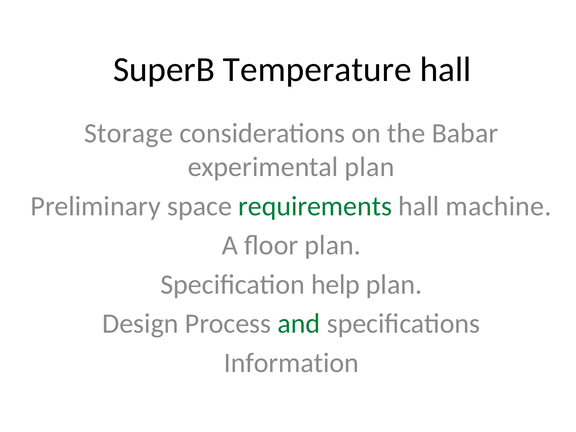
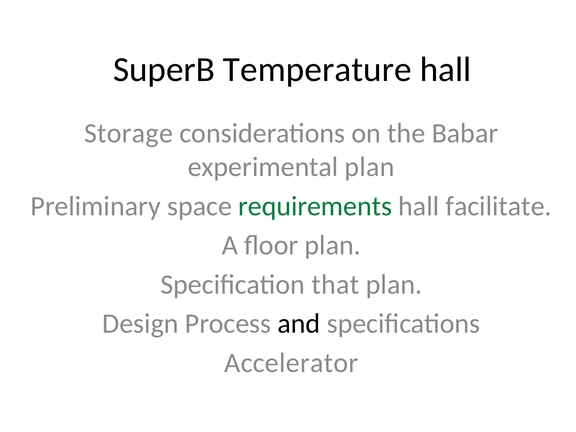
machine: machine -> facilitate (499, 206)
help: help -> that (335, 285)
and colour: green -> black (299, 324)
Information: Information -> Accelerator (291, 363)
